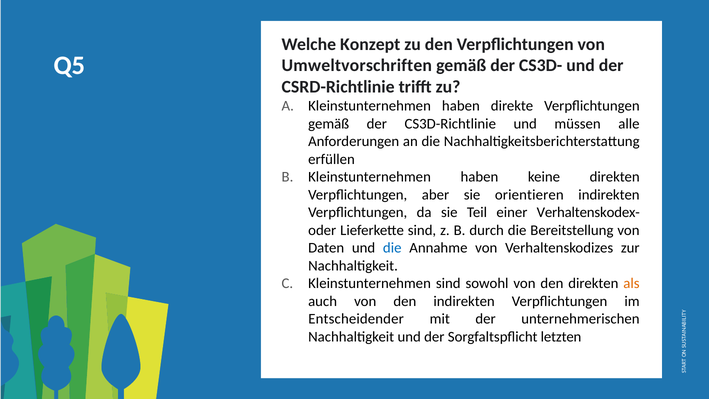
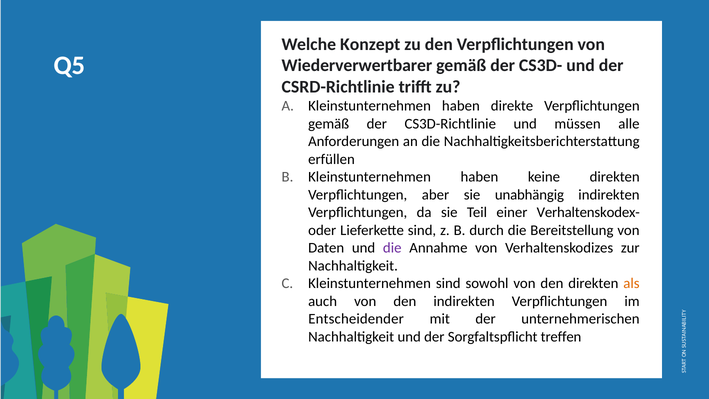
Umweltvorschriften: Umweltvorschriften -> Wiederverwertbarer (357, 65)
orientieren: orientieren -> unabhängig (529, 195)
die colour: blue -> purple (392, 248)
letzten: letzten -> treffen (561, 337)
